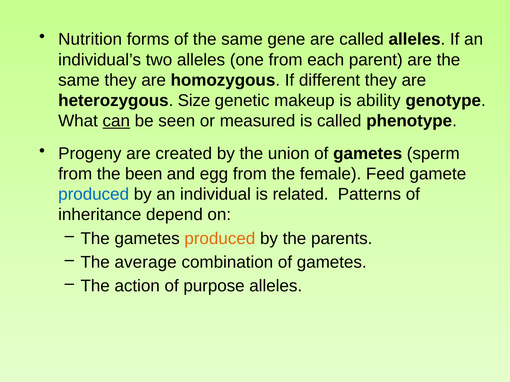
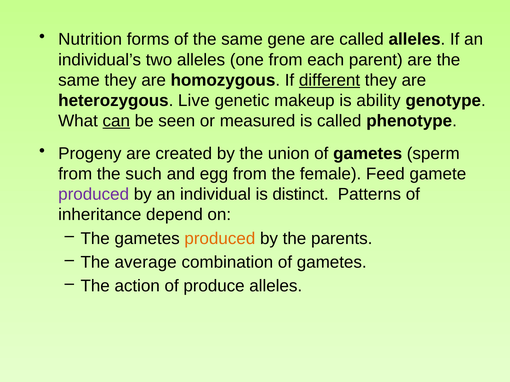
different underline: none -> present (330, 80)
Size: Size -> Live (194, 101)
been: been -> such (144, 174)
produced colour: blue -> purple (94, 195)
related: related -> distinct (301, 195)
purpose: purpose -> produce (214, 286)
